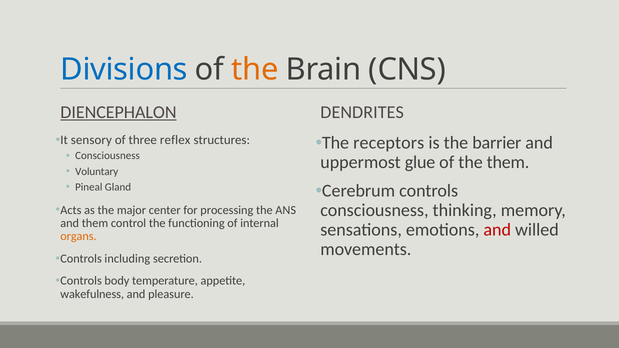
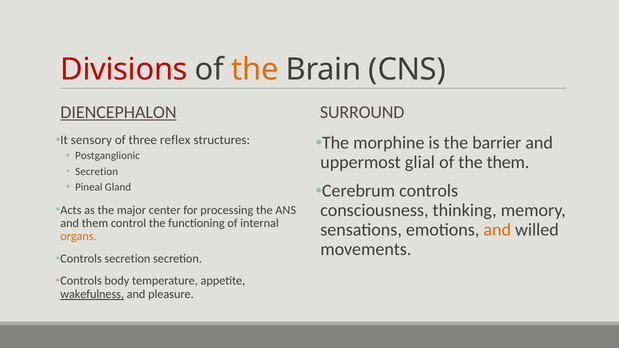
Divisions colour: blue -> red (124, 69)
DENDRITES: DENDRITES -> SURROUND (362, 112)
receptors: receptors -> morphine (389, 143)
Consciousness: Consciousness -> Postganglionic (108, 156)
glue: glue -> glial (420, 163)
Voluntary: Voluntary -> Secretion (97, 172)
and colour: red -> orange (497, 230)
Controls including: including -> secretion (127, 259)
wakefulness underline: none -> present (92, 294)
